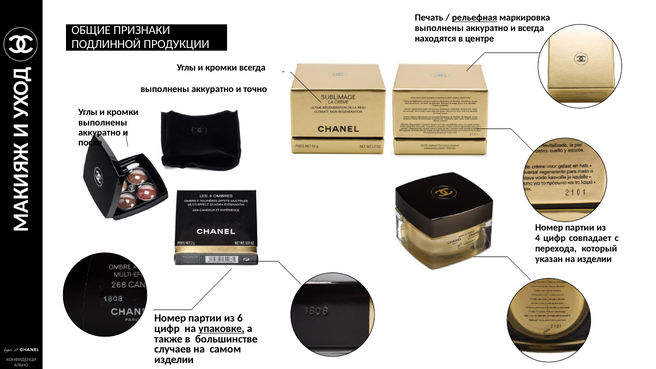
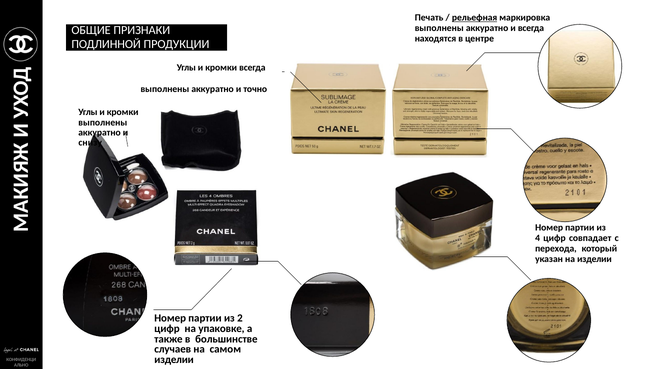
после: после -> снизу (90, 143)
6: 6 -> 2 (240, 318)
упаковке underline: present -> none (221, 329)
